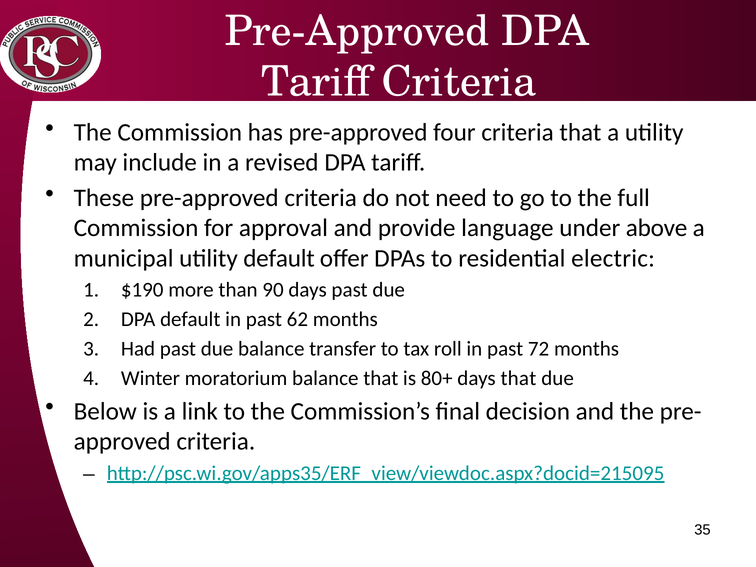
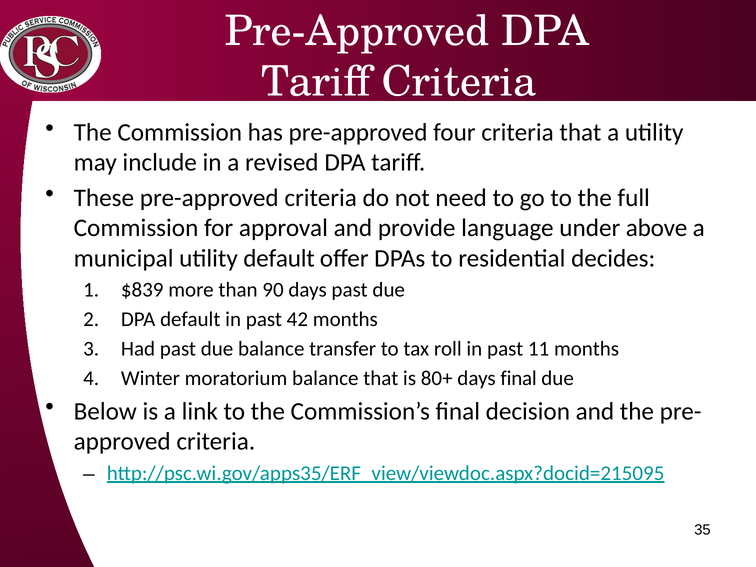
electric: electric -> decides (613, 258)
$190: $190 -> $839 (142, 290)
62: 62 -> 42 (297, 319)
72: 72 -> 11 (539, 349)
days that: that -> final (519, 378)
